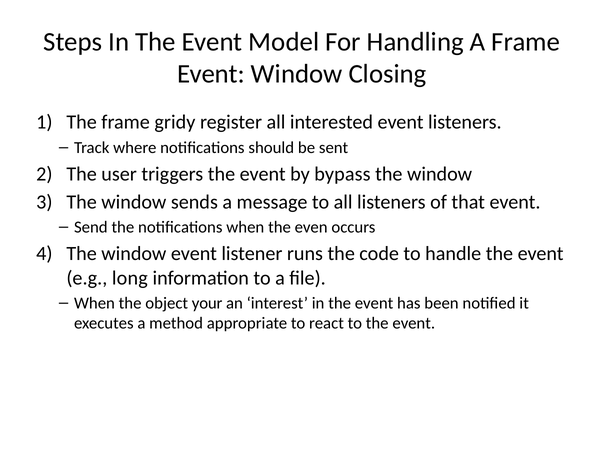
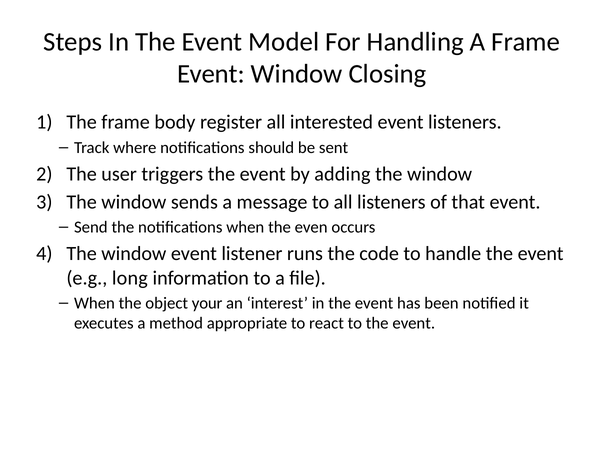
gridy: gridy -> body (175, 122)
bypass: bypass -> adding (342, 174)
